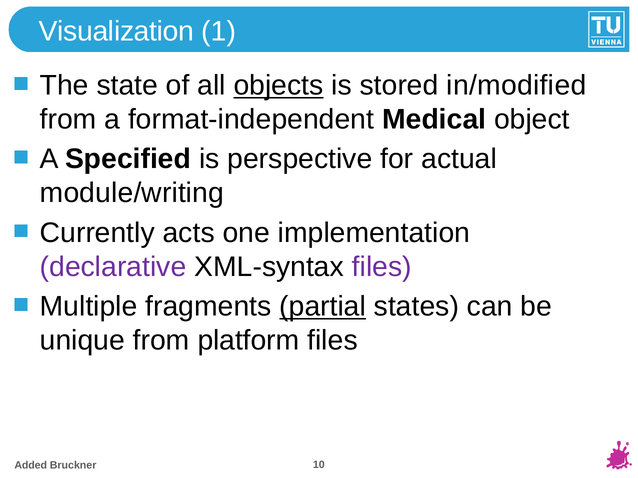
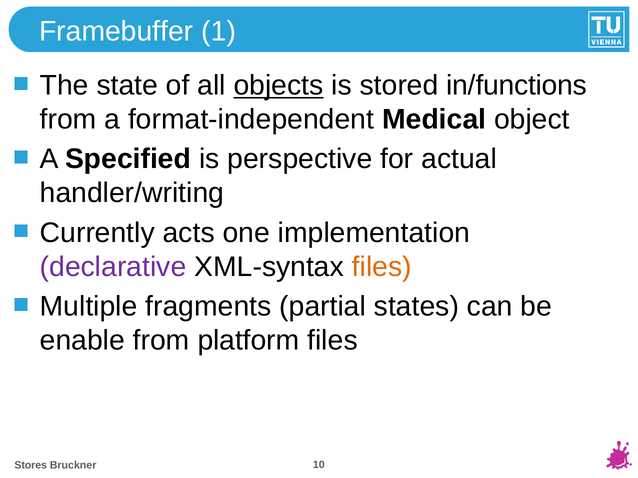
Visualization: Visualization -> Framebuffer (116, 31)
in/modified: in/modified -> in/functions (517, 86)
module/writing: module/writing -> handler/writing (132, 193)
files colour: purple -> orange (382, 267)
partial underline: present -> none (323, 307)
unique: unique -> enable (82, 341)
Added: Added -> Stores (31, 466)
